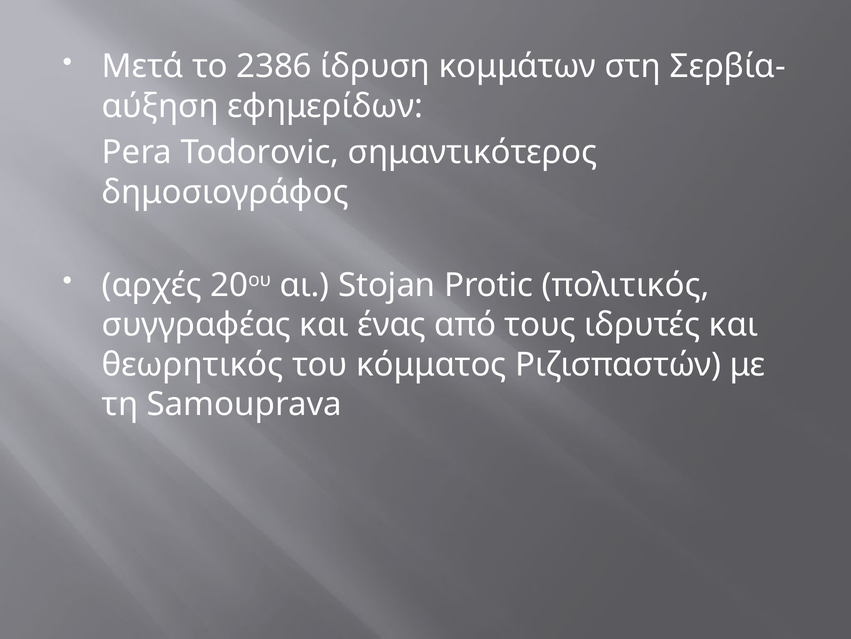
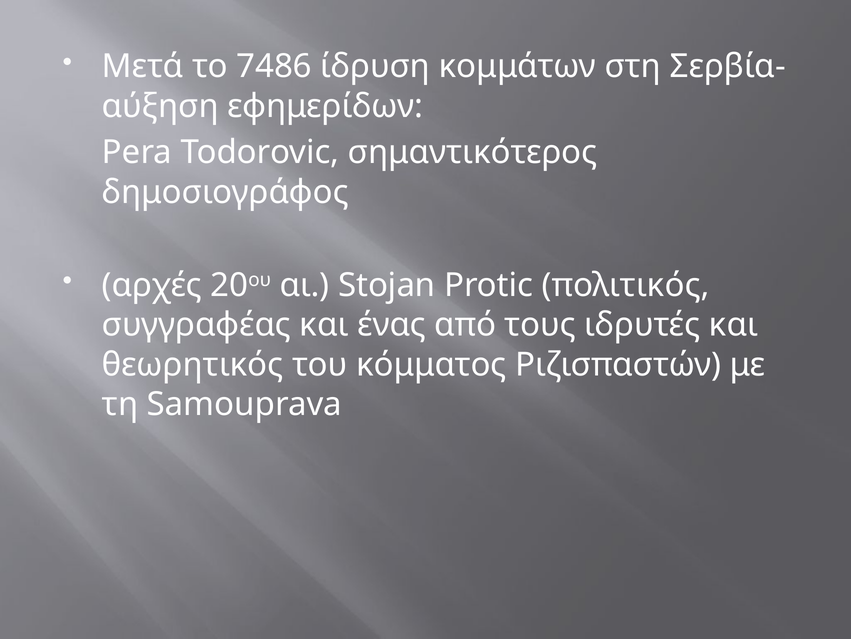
2386: 2386 -> 7486 (274, 66)
